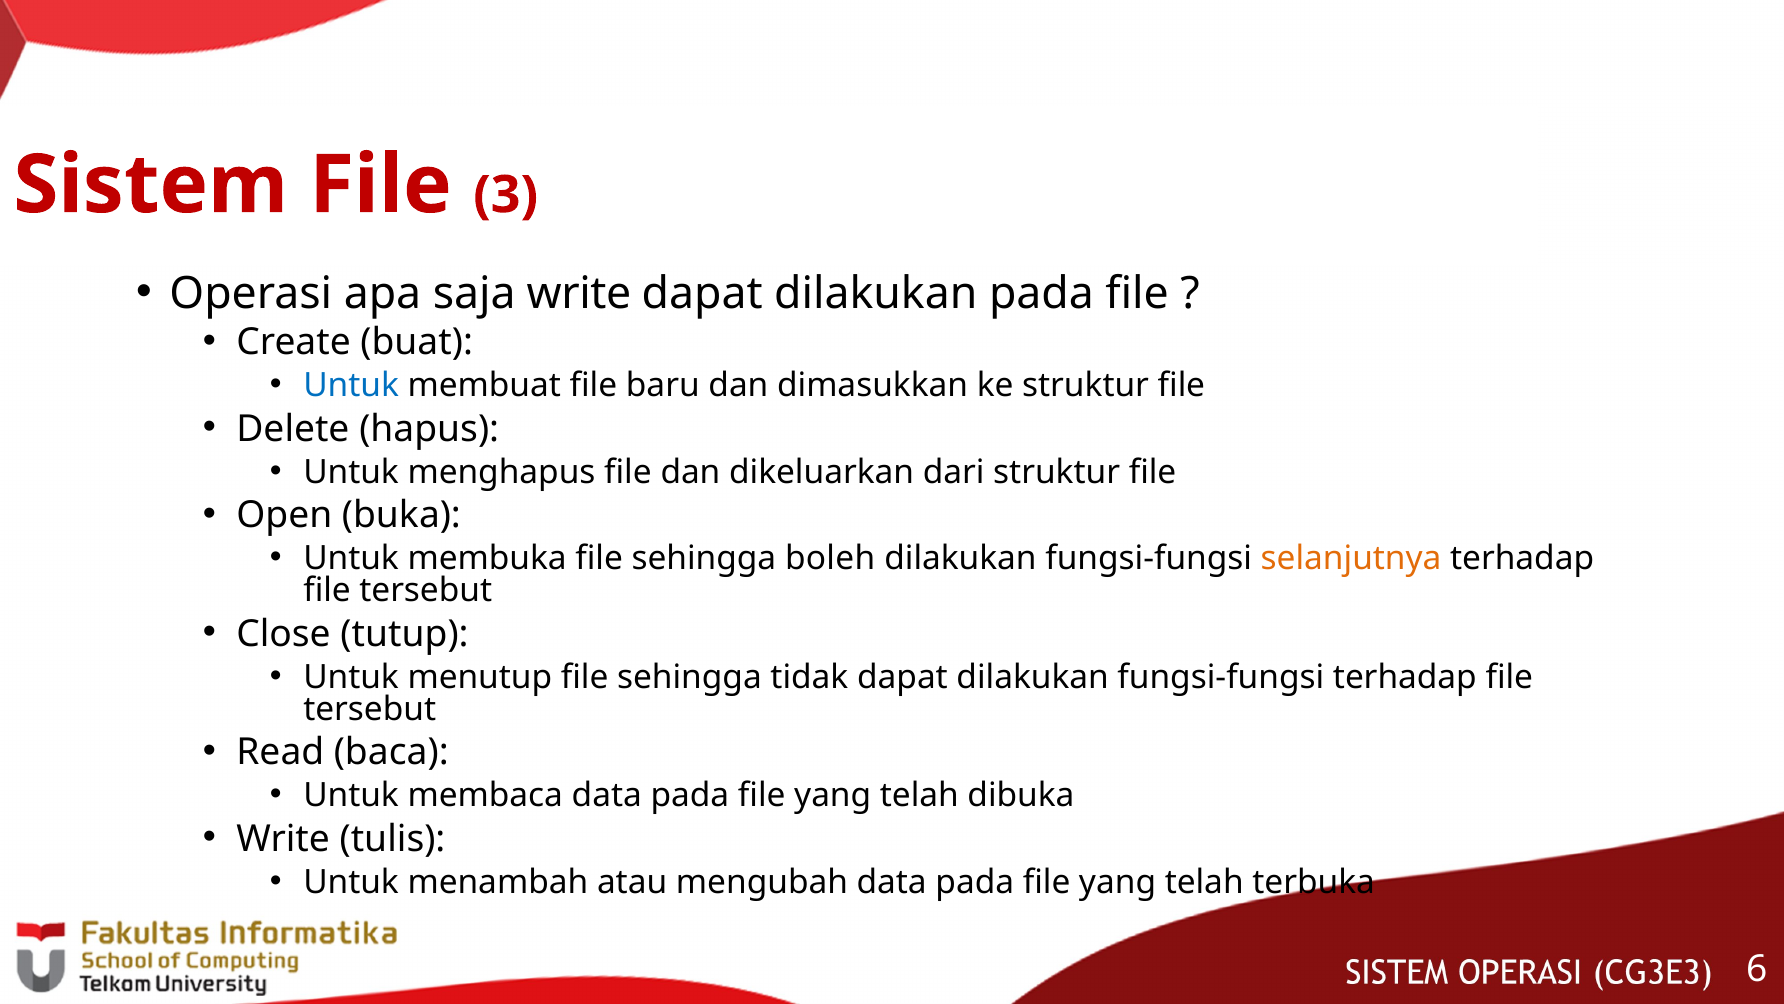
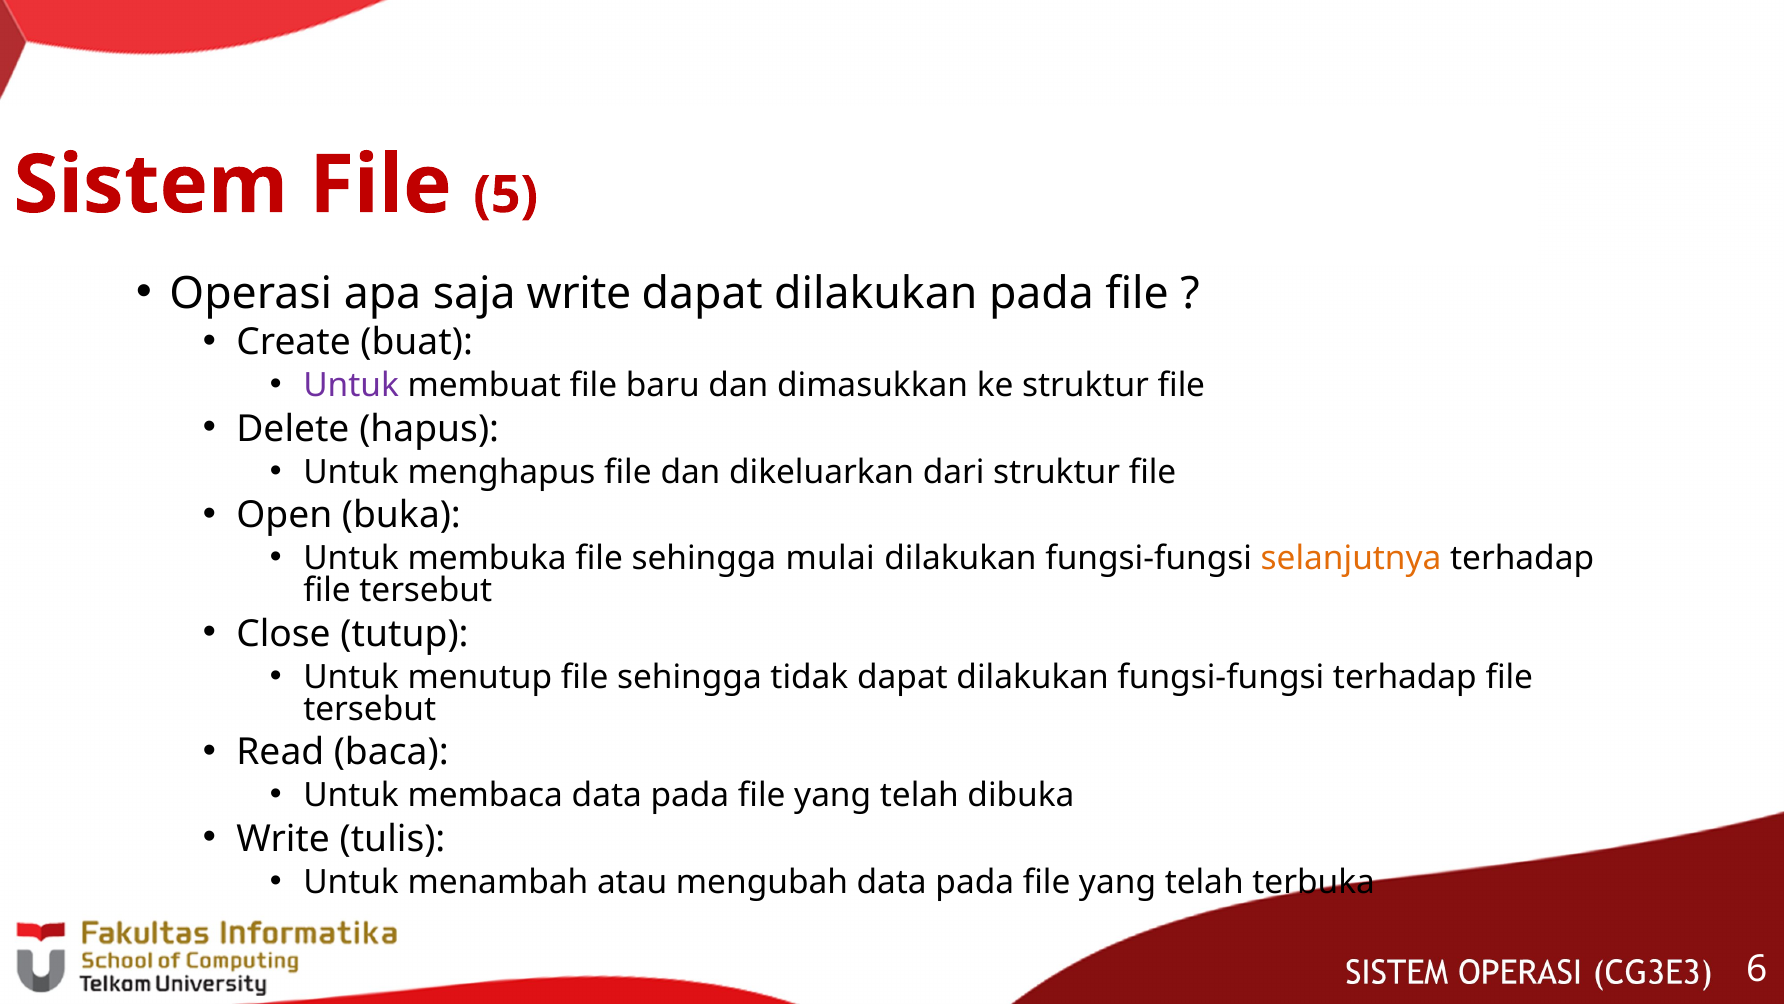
3: 3 -> 5 (506, 195)
Untuk colour: blue -> purple (351, 386)
boleh: boleh -> mulai (830, 558)
